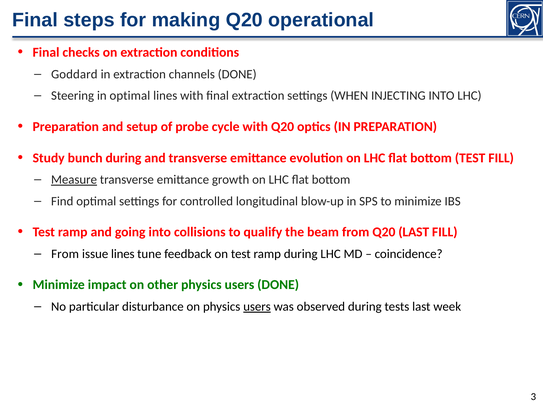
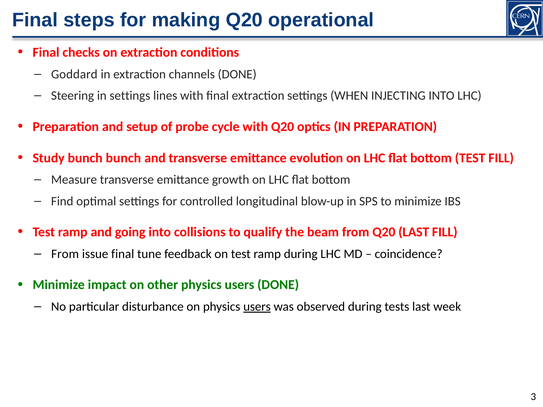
in optimal: optimal -> settings (130, 96)
bunch during: during -> bunch (123, 158)
Measure underline: present -> none (74, 180)
issue lines: lines -> final (123, 254)
